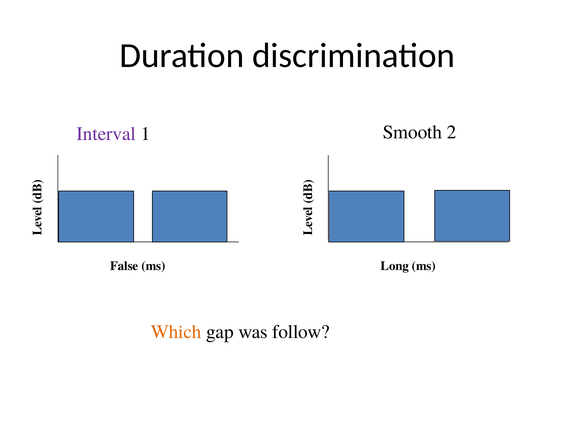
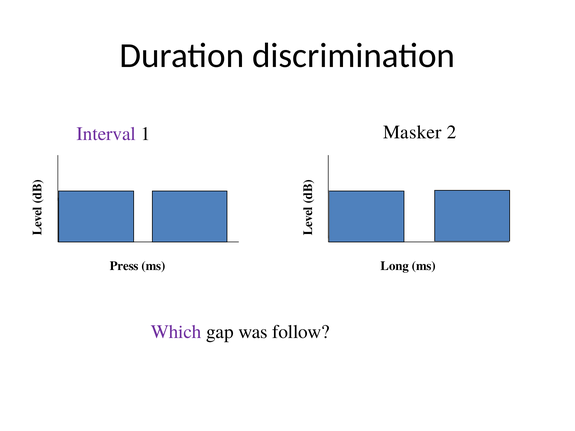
Smooth: Smooth -> Masker (412, 132)
False: False -> Press (124, 266)
Which colour: orange -> purple (176, 332)
